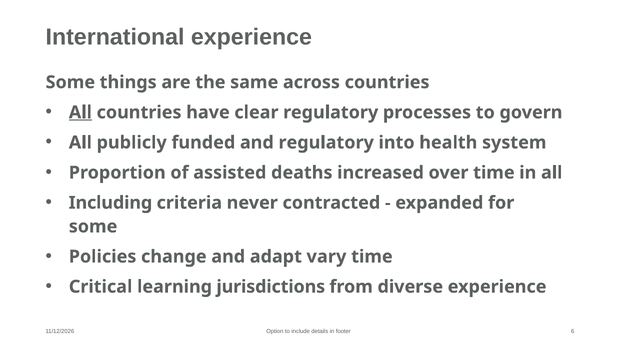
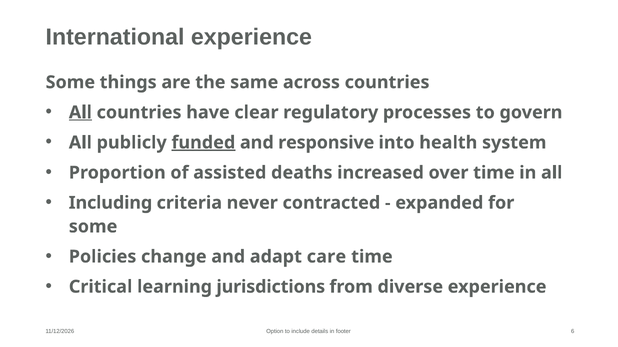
funded underline: none -> present (203, 143)
and regulatory: regulatory -> responsive (326, 143)
vary: vary -> care (326, 257)
